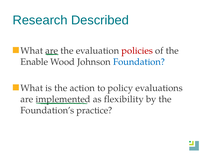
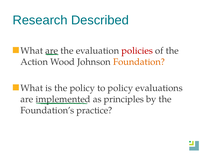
Enable: Enable -> Action (34, 62)
Foundation colour: blue -> orange (139, 62)
the action: action -> policy (82, 88)
flexibility: flexibility -> principles (124, 99)
